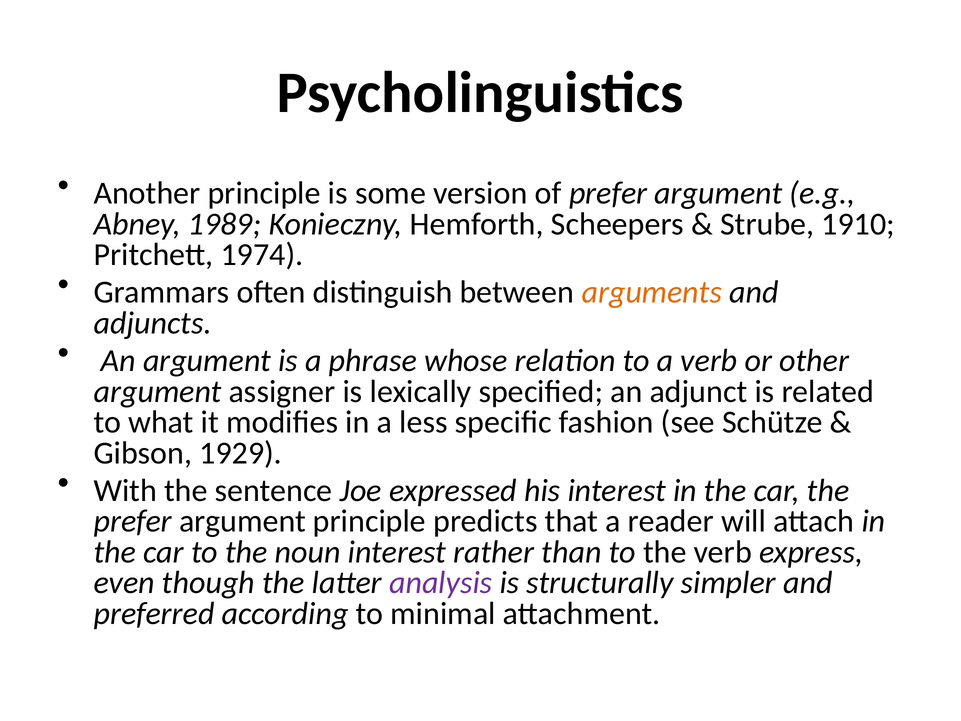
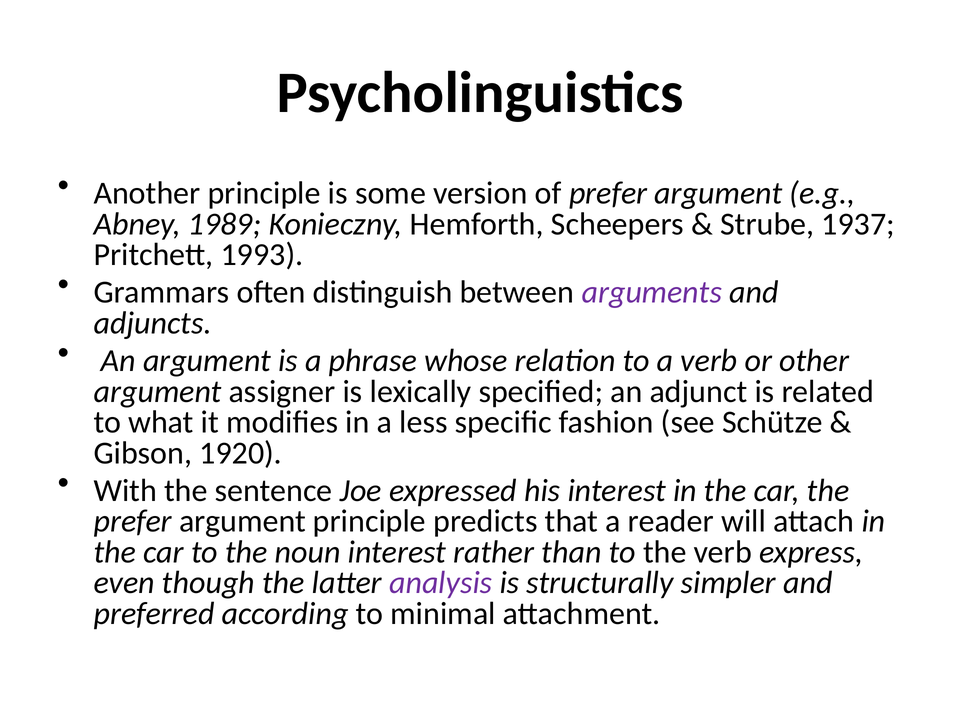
1910: 1910 -> 1937 (858, 224)
1974: 1974 -> 1993 (262, 255)
arguments colour: orange -> purple (652, 292)
1929: 1929 -> 1920 (241, 453)
